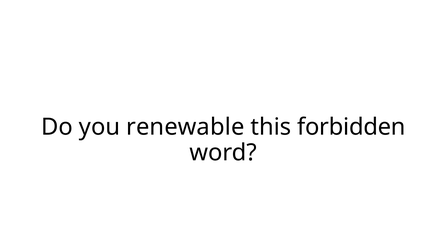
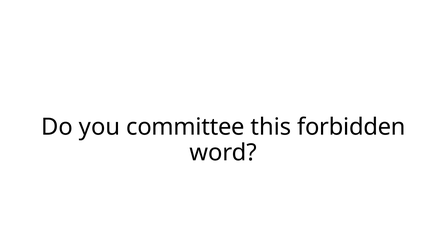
renewable: renewable -> committee (185, 127)
